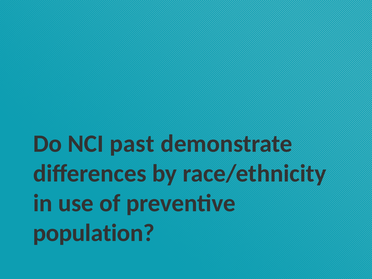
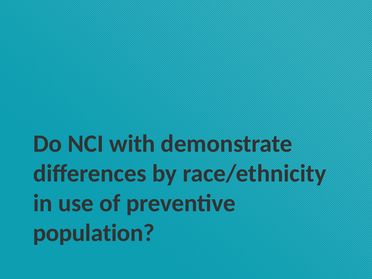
past: past -> with (132, 144)
